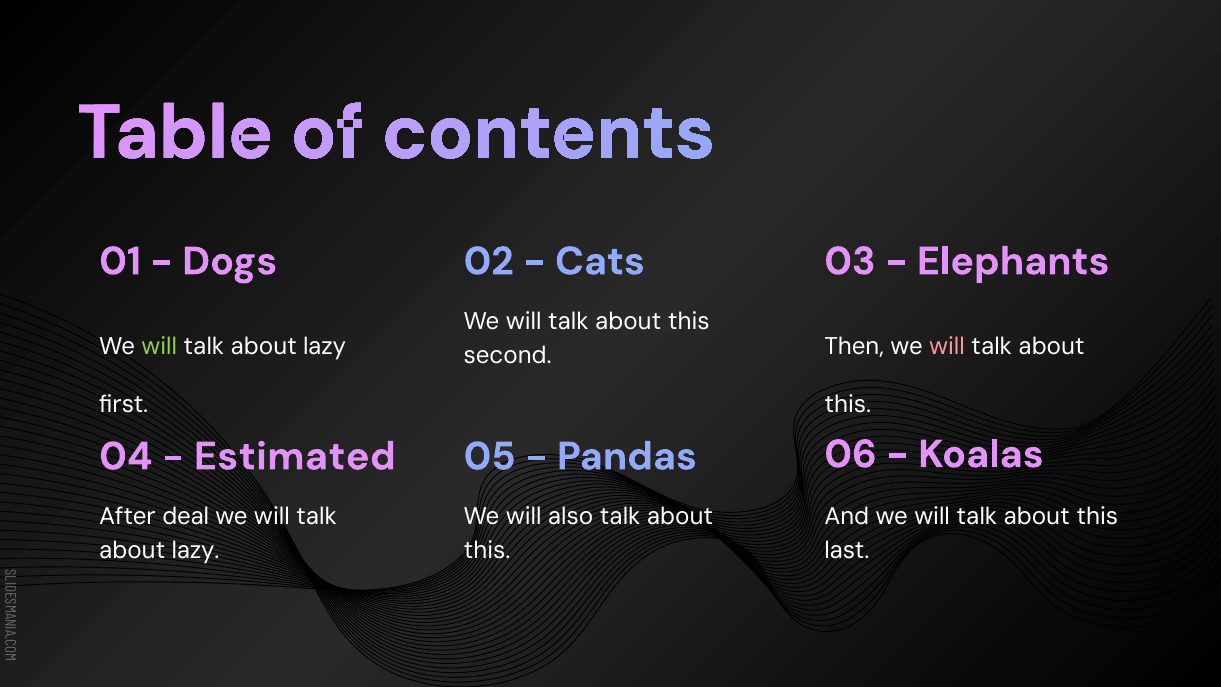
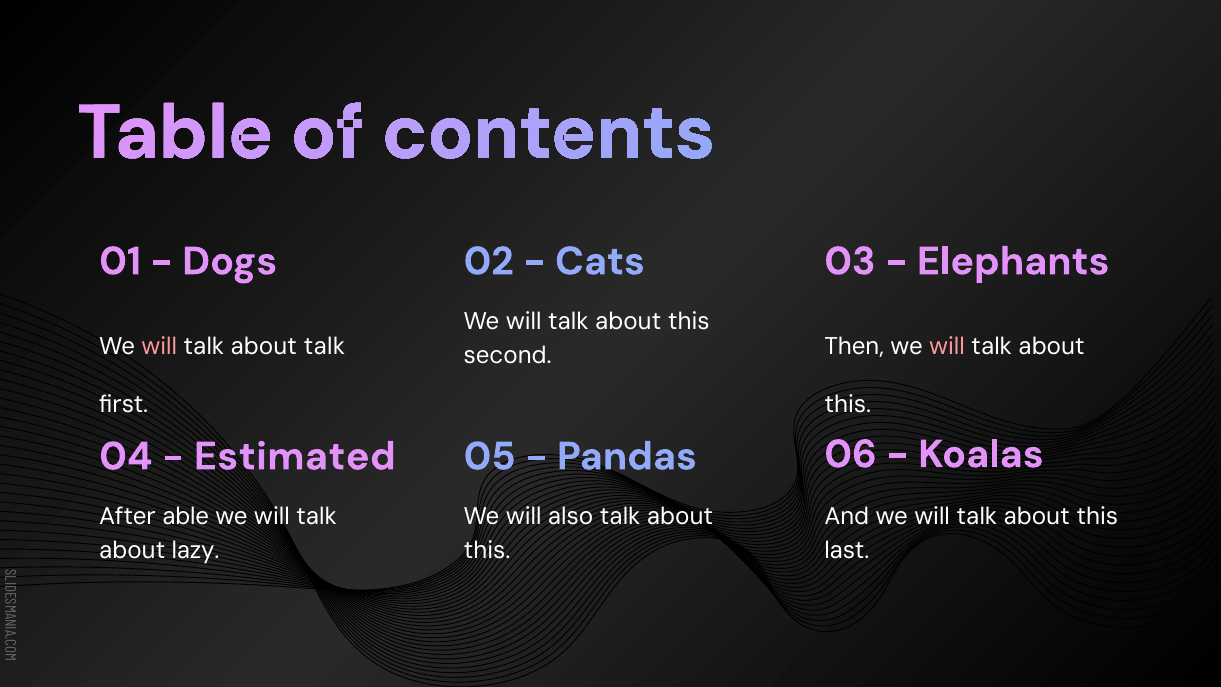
will colour: light green -> pink (159, 346)
lazy: lazy -> talk (324, 346)
deal: deal -> able (186, 517)
